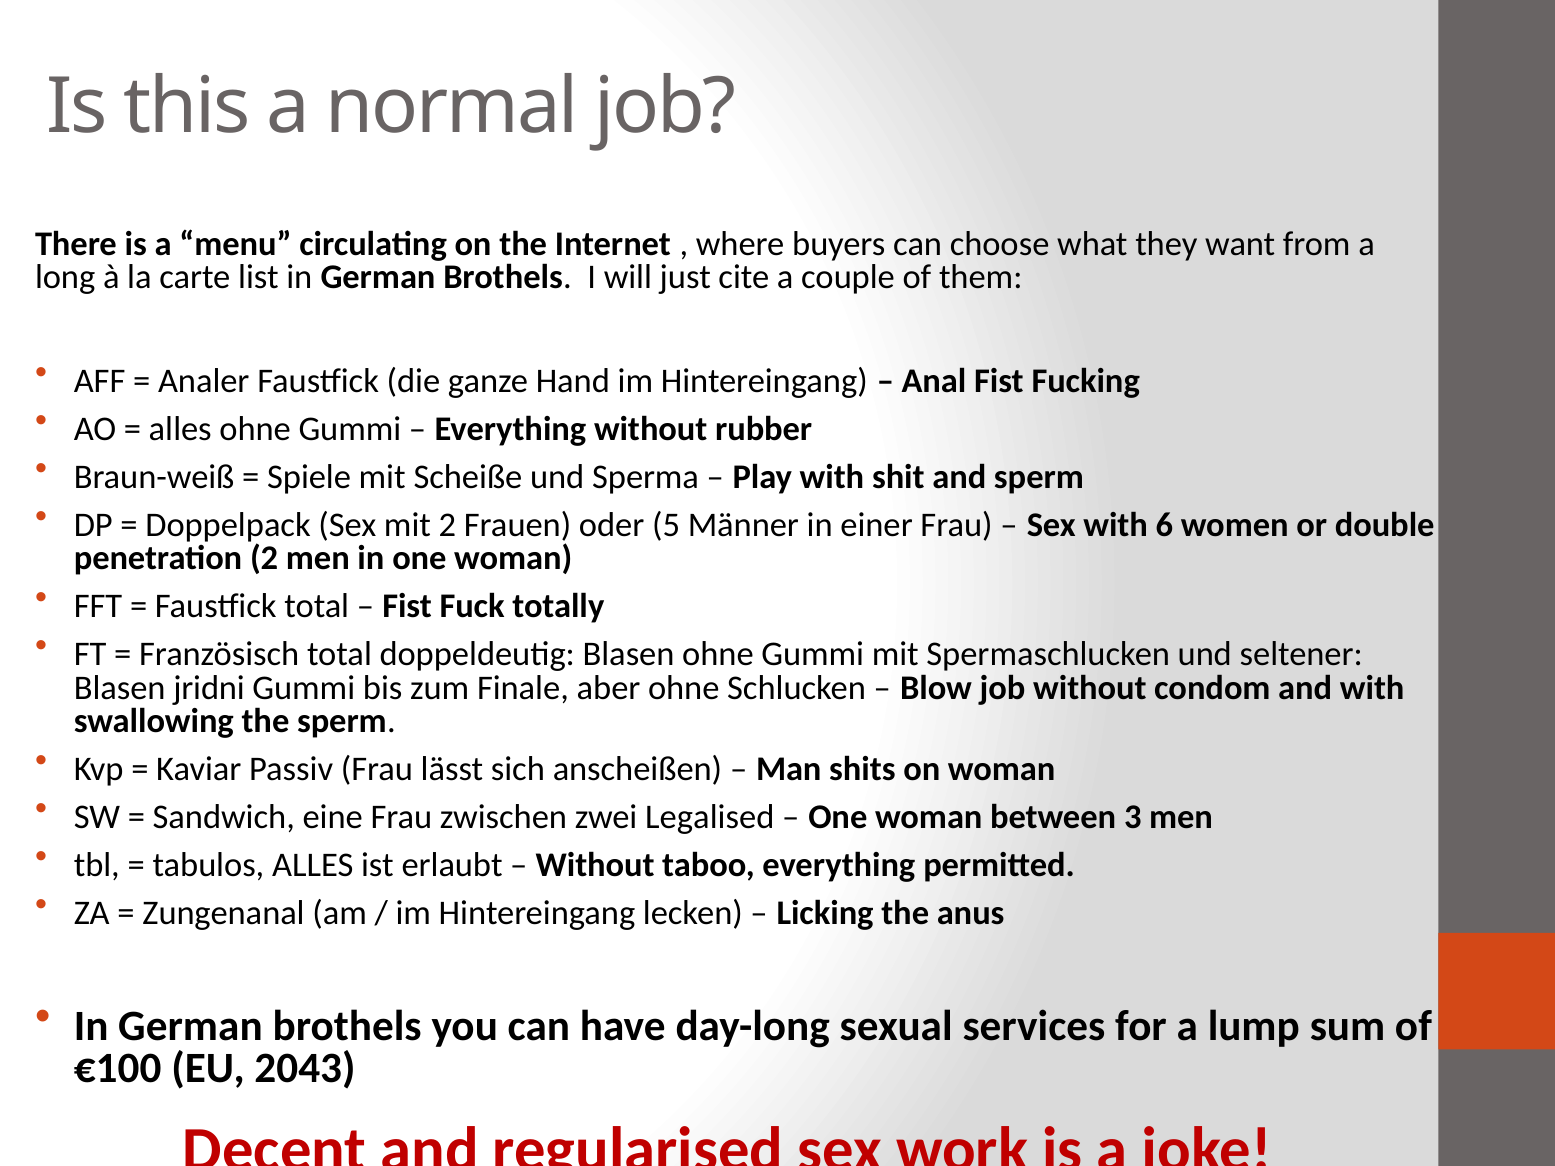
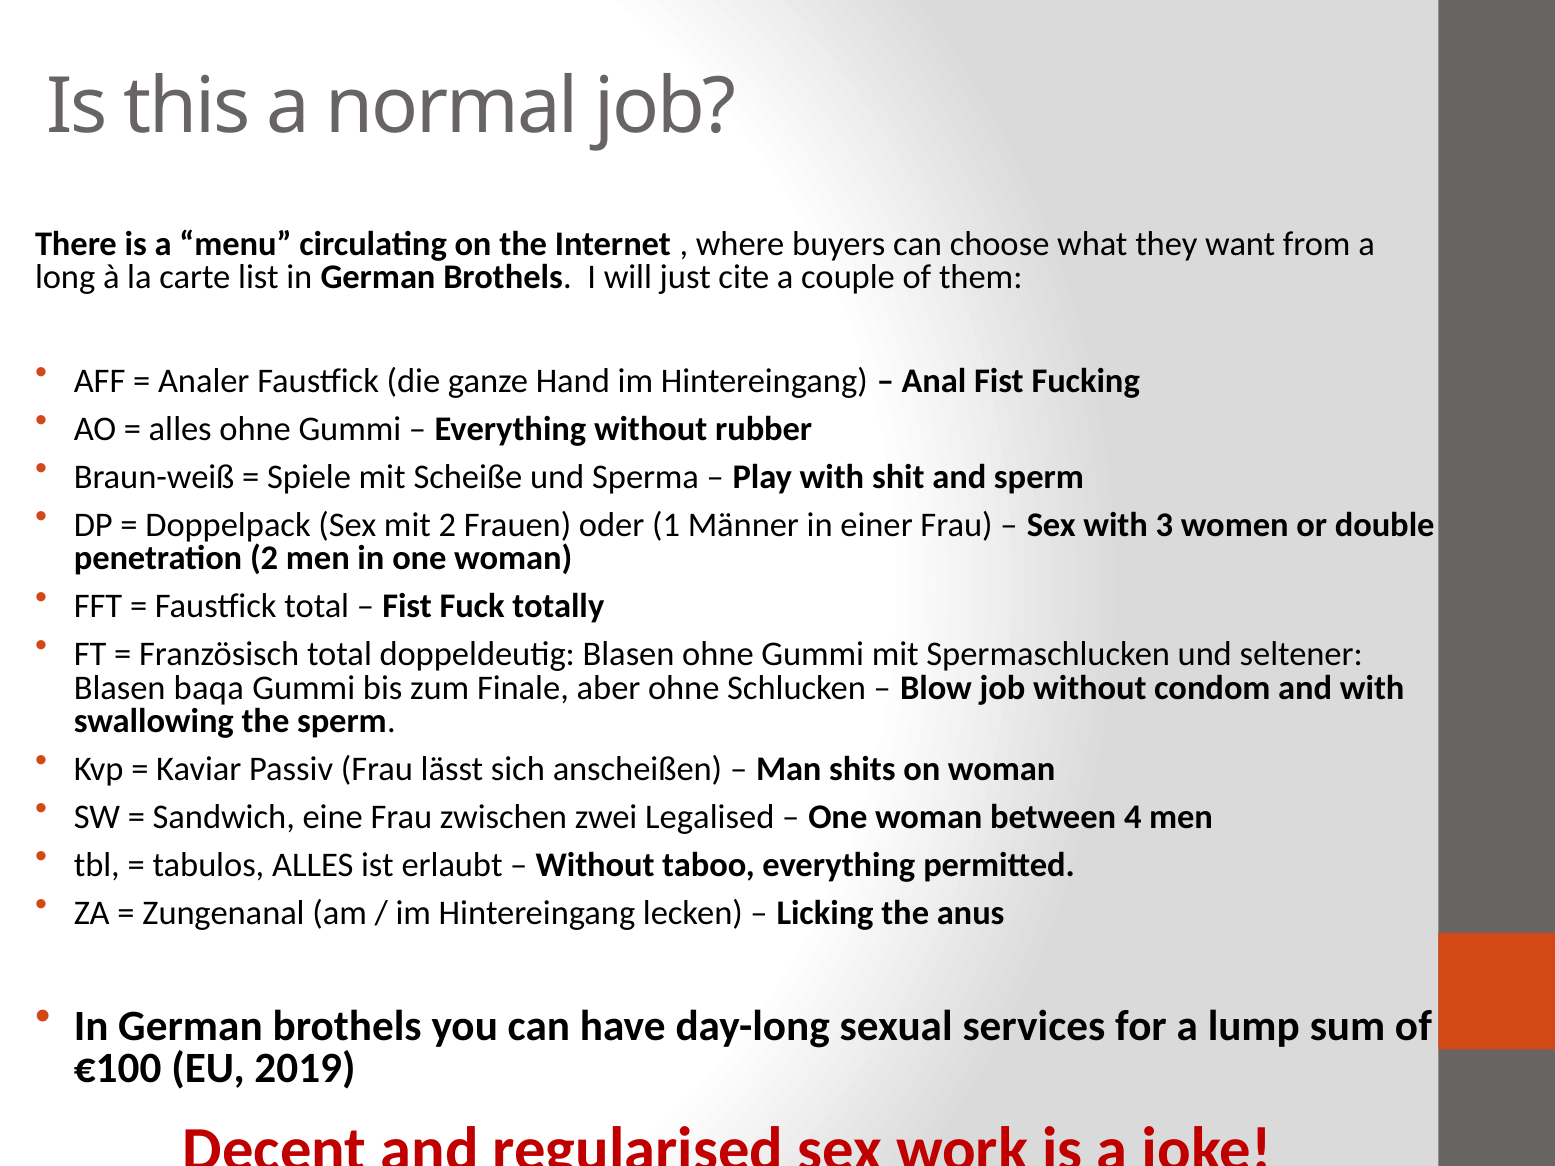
5: 5 -> 1 (666, 526)
6: 6 -> 3 (1164, 526)
jridni: jridni -> baqa (209, 688)
3: 3 -> 4 (1133, 817)
2043: 2043 -> 2019 (305, 1068)
